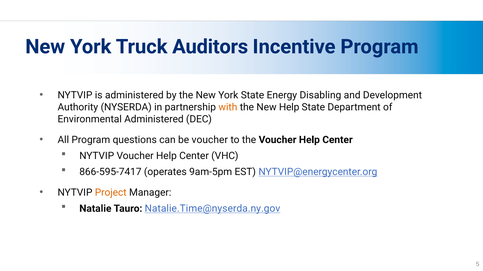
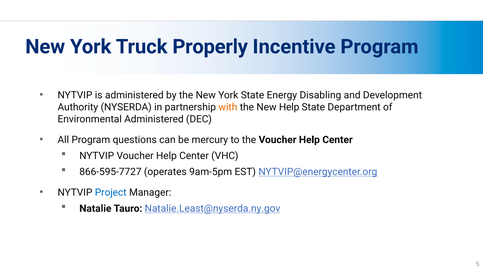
Auditors: Auditors -> Properly (210, 47)
be voucher: voucher -> mercury (210, 140)
866-595-7417: 866-595-7417 -> 866-595-7727 (110, 172)
Project colour: orange -> blue (111, 193)
Natalie.Time@nyserda.ny.gov: Natalie.Time@nyserda.ny.gov -> Natalie.Least@nyserda.ny.gov (213, 209)
